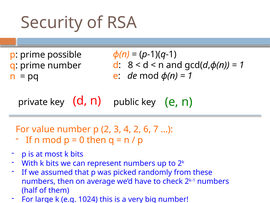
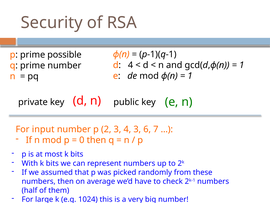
d 8: 8 -> 4 (130, 65)
value: value -> input (43, 129)
4 2: 2 -> 3 (137, 129)
